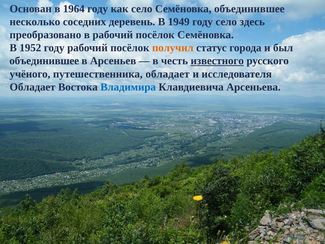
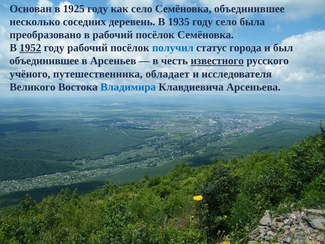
1964: 1964 -> 1925 (74, 9)
1949: 1949 -> 1935 (179, 22)
здесь: здесь -> была (252, 22)
1952 underline: none -> present (30, 48)
получил colour: orange -> blue (173, 48)
Обладает: Обладает -> Великого (33, 87)
